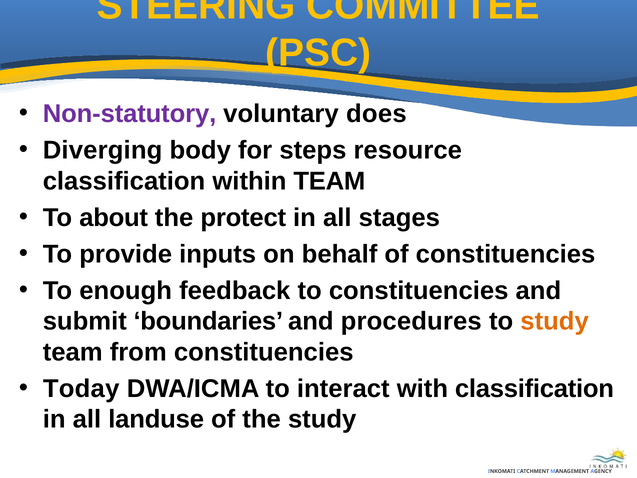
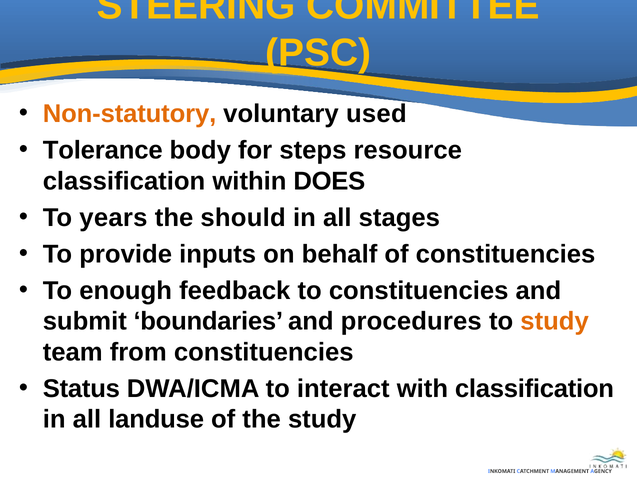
Non-statutory colour: purple -> orange (130, 114)
does: does -> used (376, 114)
Diverging: Diverging -> Tolerance (103, 150)
within TEAM: TEAM -> DOES (329, 181)
about: about -> years (113, 217)
protect: protect -> should (243, 217)
Today: Today -> Status (81, 388)
